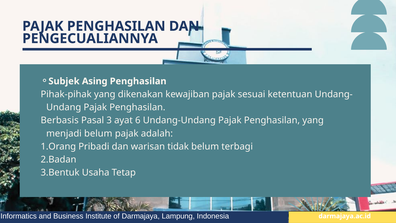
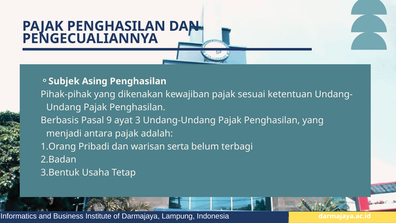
3: 3 -> 9 (109, 120)
6: 6 -> 3 (138, 120)
menjadi belum: belum -> antara (98, 133)
tidak: tidak -> serta (178, 146)
